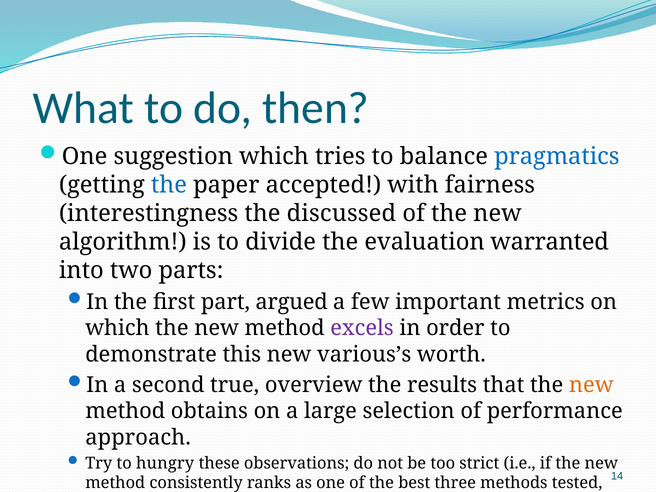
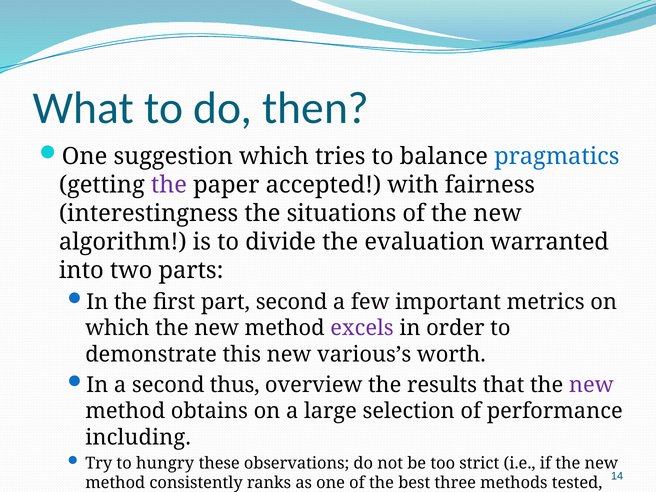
the colour: blue -> purple (169, 185)
discussed: discussed -> situations (342, 213)
part argued: argued -> second (292, 302)
true: true -> thus (235, 385)
new colour: orange -> purple (591, 385)
approach: approach -> including (138, 437)
